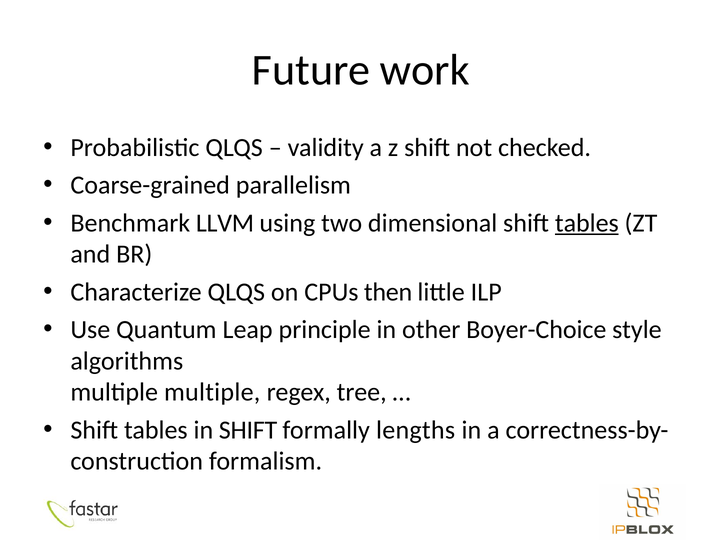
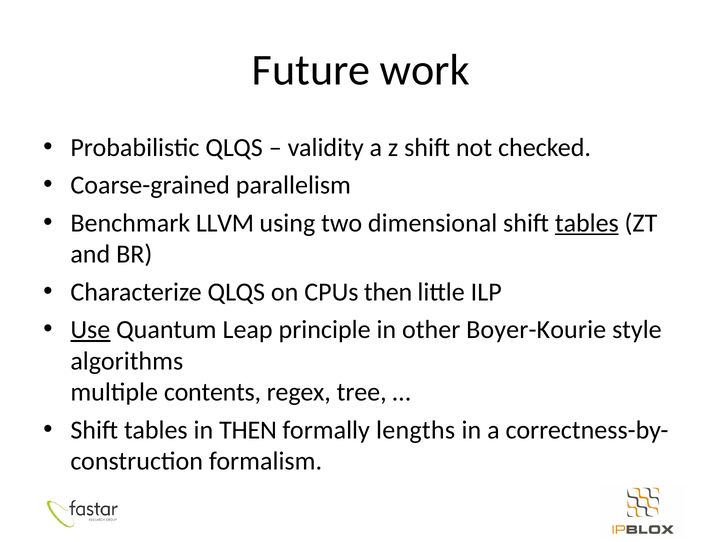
Use underline: none -> present (90, 329)
Boyer-Choice: Boyer-Choice -> Boyer-Kourie (536, 329)
multiple multiple: multiple -> contents (212, 392)
in SHIFT: SHIFT -> THEN (248, 430)
